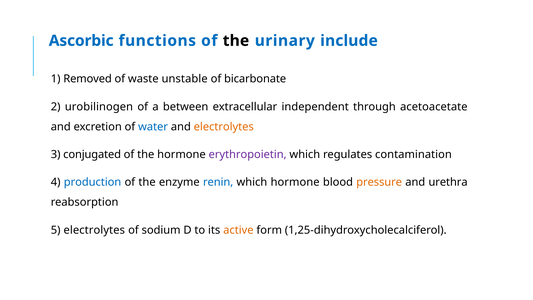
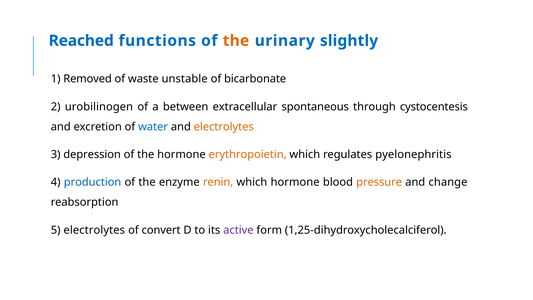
Ascorbic: Ascorbic -> Reached (81, 41)
the colour: black -> orange (236, 41)
include: include -> slightly (349, 41)
independent: independent -> spontaneous (315, 107)
acetoacetate: acetoacetate -> cystocentesis (434, 107)
conjugated: conjugated -> depression (92, 154)
erythropoietin colour: purple -> orange (248, 154)
contamination: contamination -> pyelonephritis (413, 154)
renin colour: blue -> orange (218, 182)
urethra: urethra -> change (448, 182)
sodium: sodium -> convert (161, 230)
active colour: orange -> purple (238, 230)
